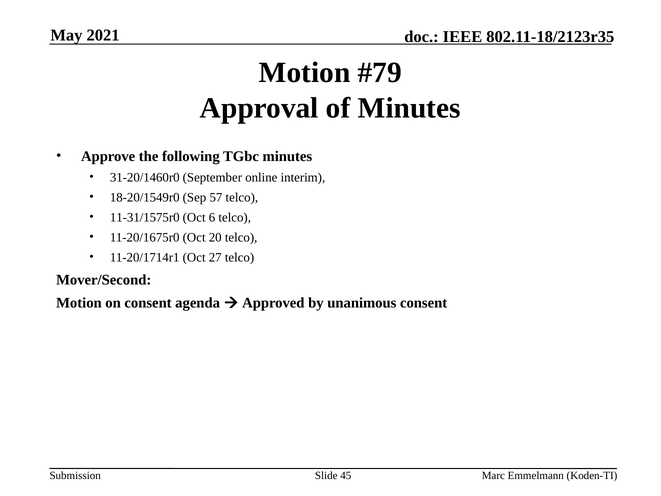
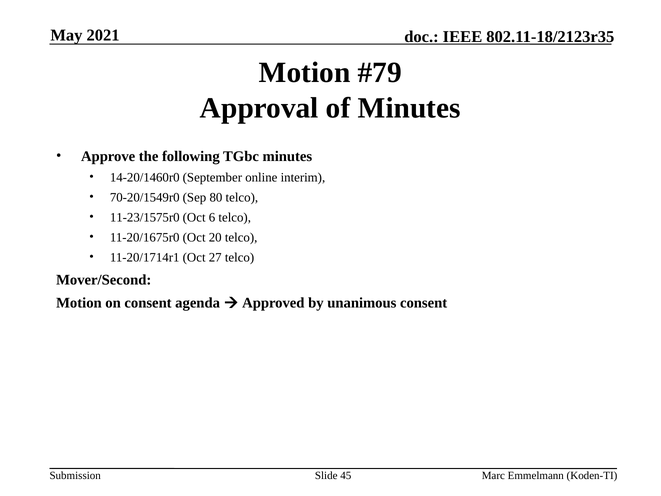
31-20/1460r0: 31-20/1460r0 -> 14-20/1460r0 (145, 177)
18-20/1549r0: 18-20/1549r0 -> 70-20/1549r0 (145, 197)
57: 57 -> 80 (216, 197)
11-31/1575r0: 11-31/1575r0 -> 11-23/1575r0 (145, 217)
